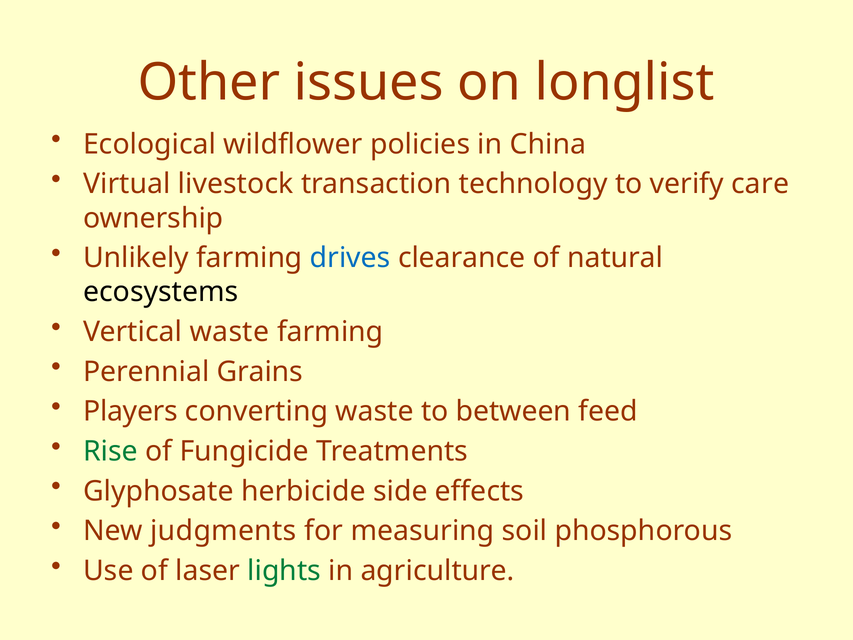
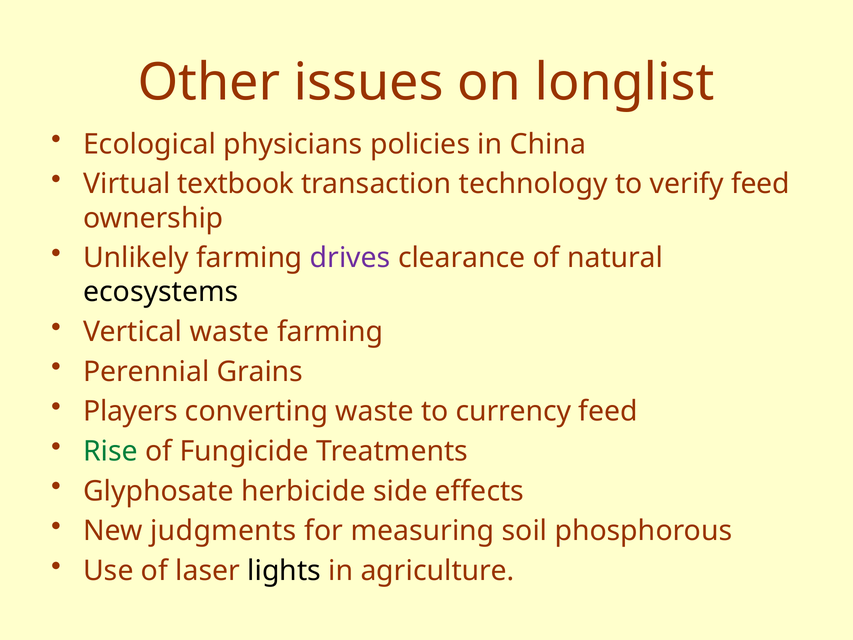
wildflower: wildflower -> physicians (293, 144)
livestock: livestock -> textbook (236, 184)
verify care: care -> feed (760, 184)
drives colour: blue -> purple (350, 258)
between: between -> currency (514, 411)
lights colour: green -> black (284, 571)
